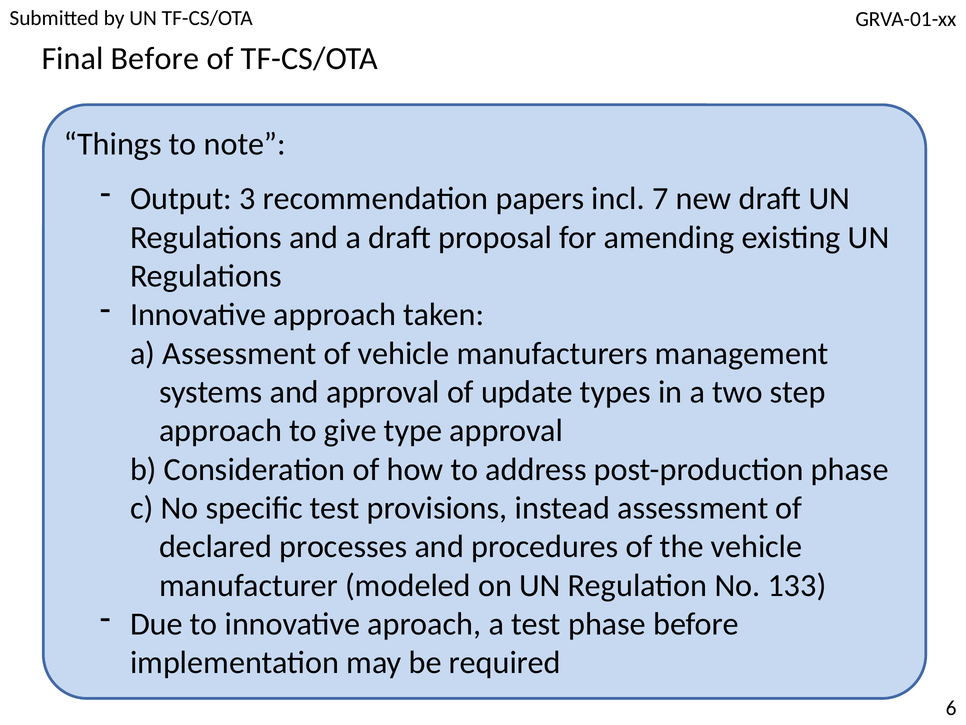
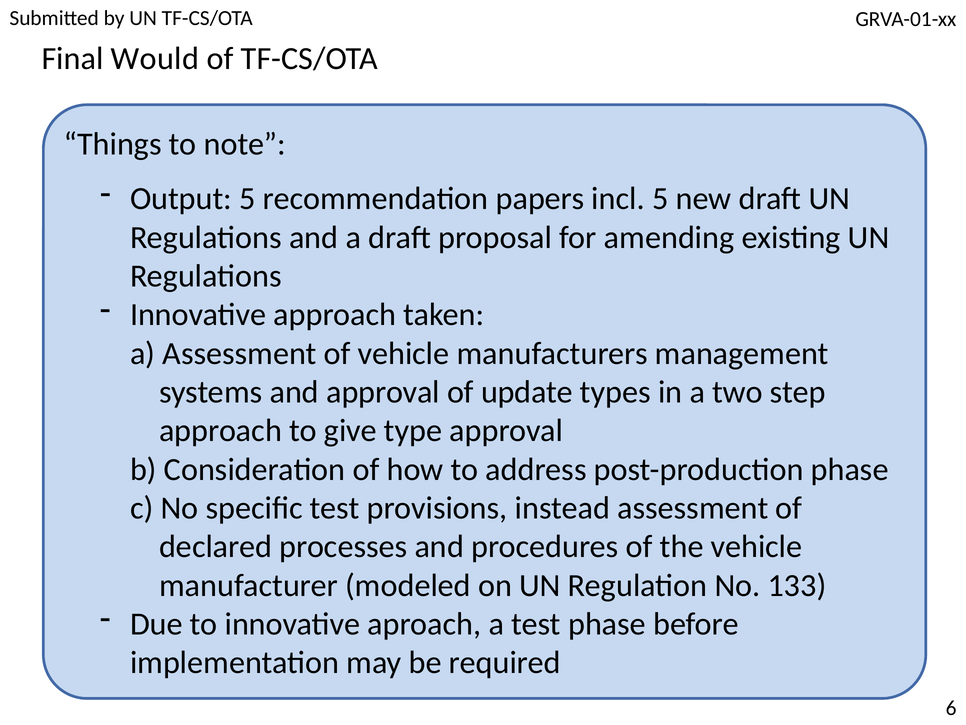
Final Before: Before -> Would (155, 59)
Output 3: 3 -> 5 (248, 199)
incl 7: 7 -> 5 (660, 199)
